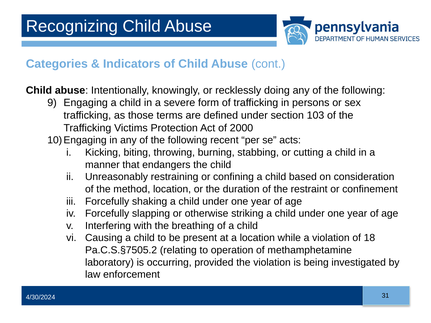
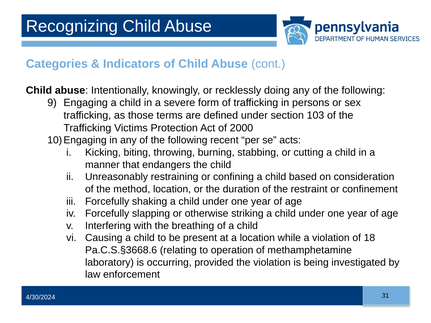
Pa.C.S.§7505.2: Pa.C.S.§7505.2 -> Pa.C.S.§3668.6 (121, 250)
